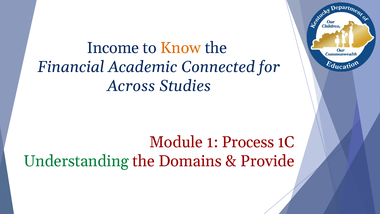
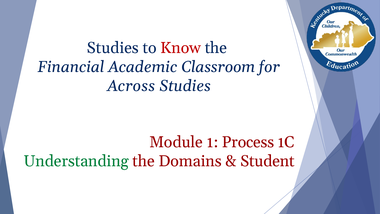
Income: Income -> Studies (113, 48)
Know colour: orange -> red (181, 48)
Connected: Connected -> Classroom (218, 67)
Provide: Provide -> Student (268, 161)
